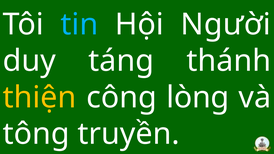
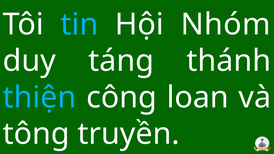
Người: Người -> Nhóm (226, 24)
thiện colour: yellow -> light blue (40, 97)
lòng: lòng -> loan (198, 97)
